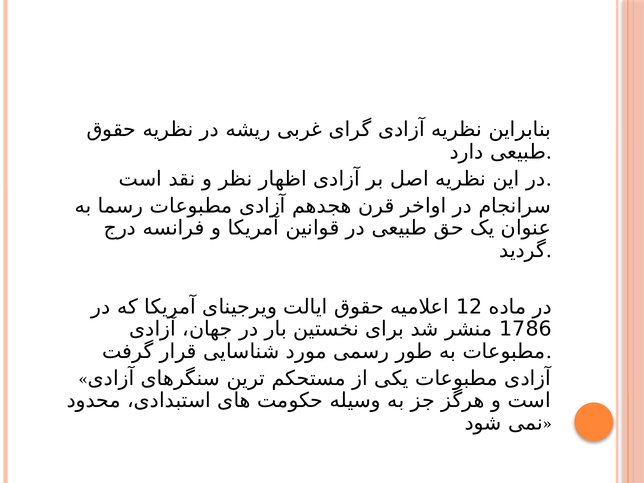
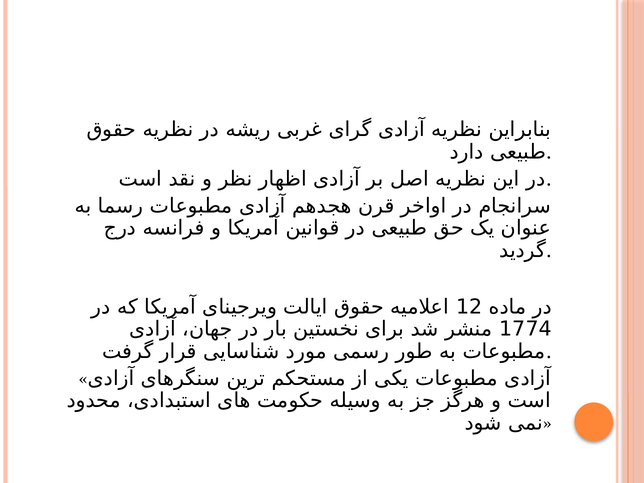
1786: 1786 -> 1774 (526, 329)
